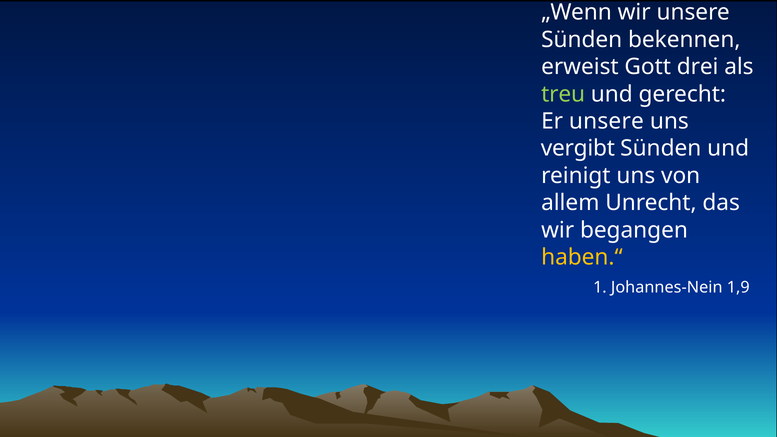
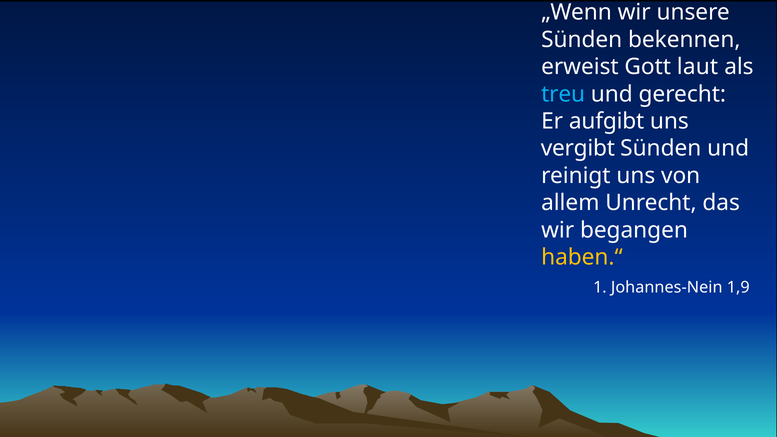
drei: drei -> laut (698, 67)
treu colour: light green -> light blue (563, 94)
Er unsere: unsere -> aufgibt (607, 121)
